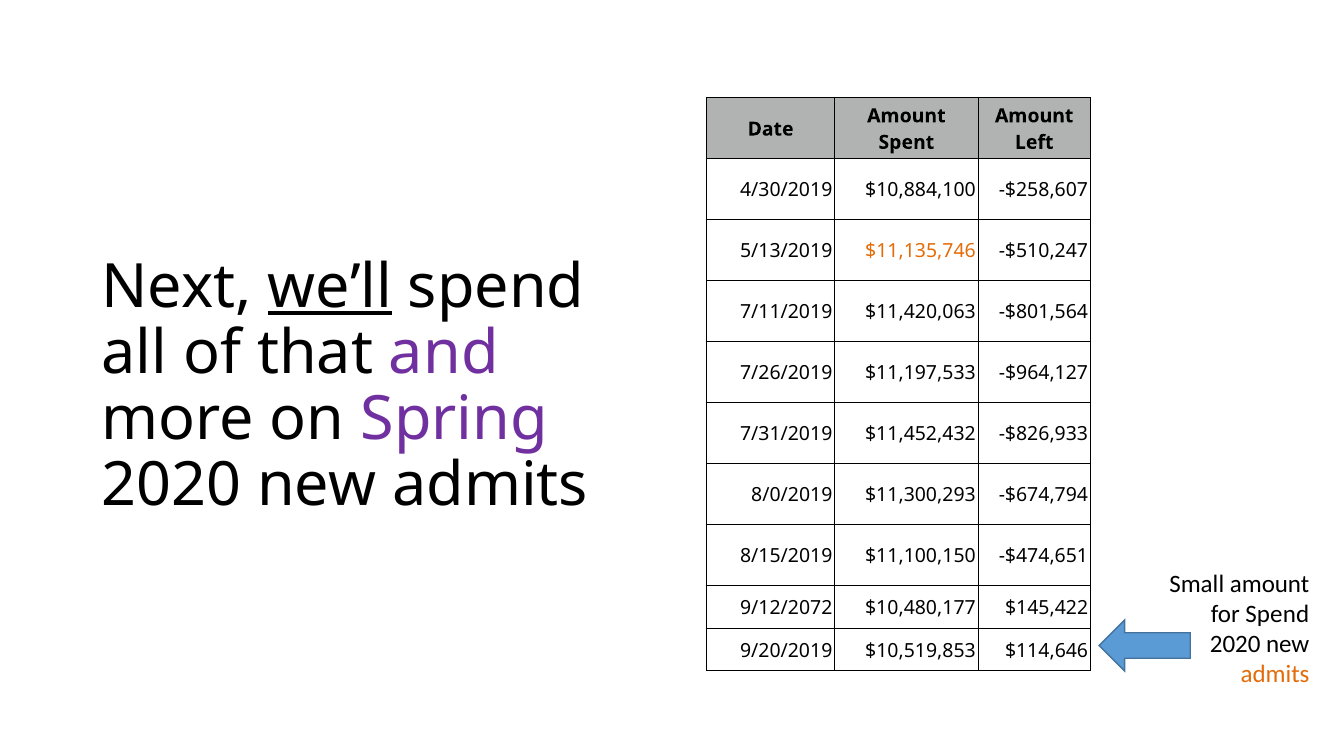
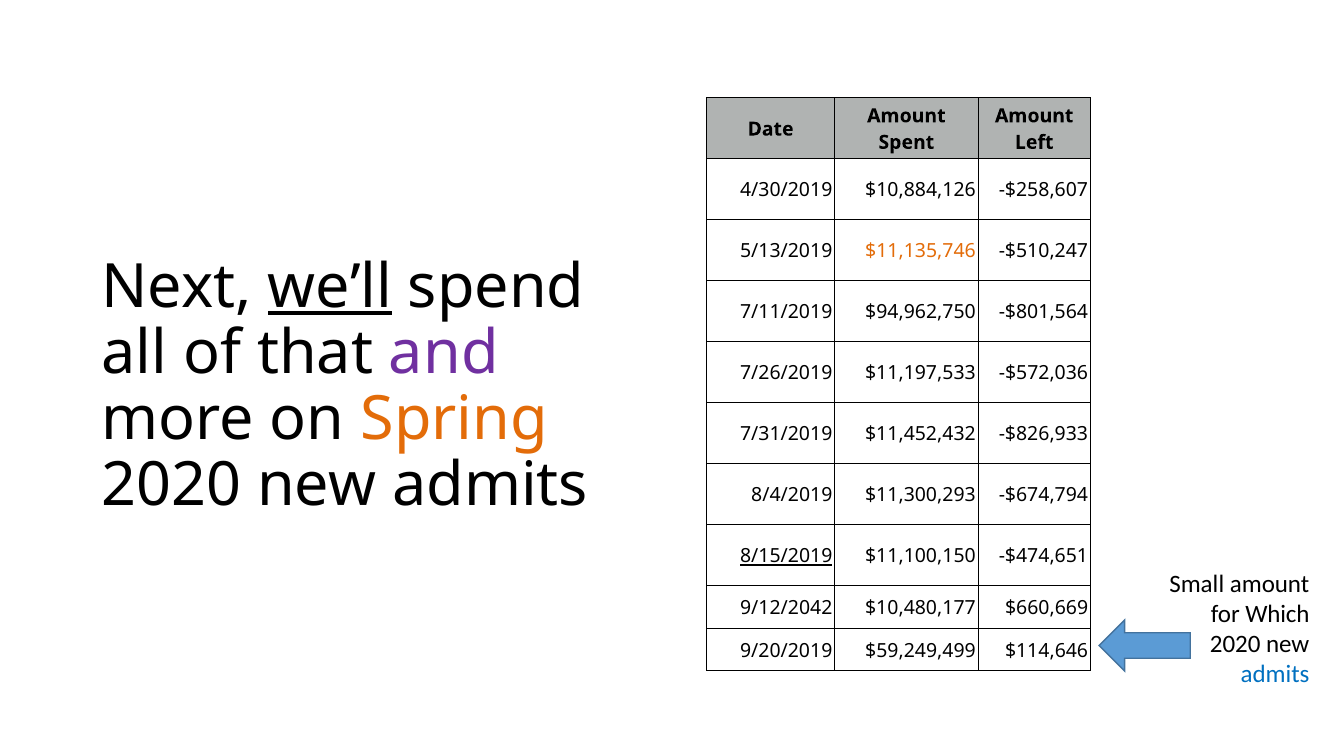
$10,884,100: $10,884,100 -> $10,884,126 (921, 190)
$11,420,063: $11,420,063 -> $94,962,750 (921, 312)
-$964,127: -$964,127 -> -$572,036 (1043, 373)
Spring colour: purple -> orange (454, 419)
8/0/2019: 8/0/2019 -> 8/4/2019 (792, 495)
8/15/2019 underline: none -> present (786, 556)
9/12/2072: 9/12/2072 -> 9/12/2042 (786, 608)
$145,422: $145,422 -> $660,669 (1047, 608)
for Spend: Spend -> Which (1277, 614)
$10,519,853: $10,519,853 -> $59,249,499 (921, 651)
admits colour: orange -> blue (1275, 674)
